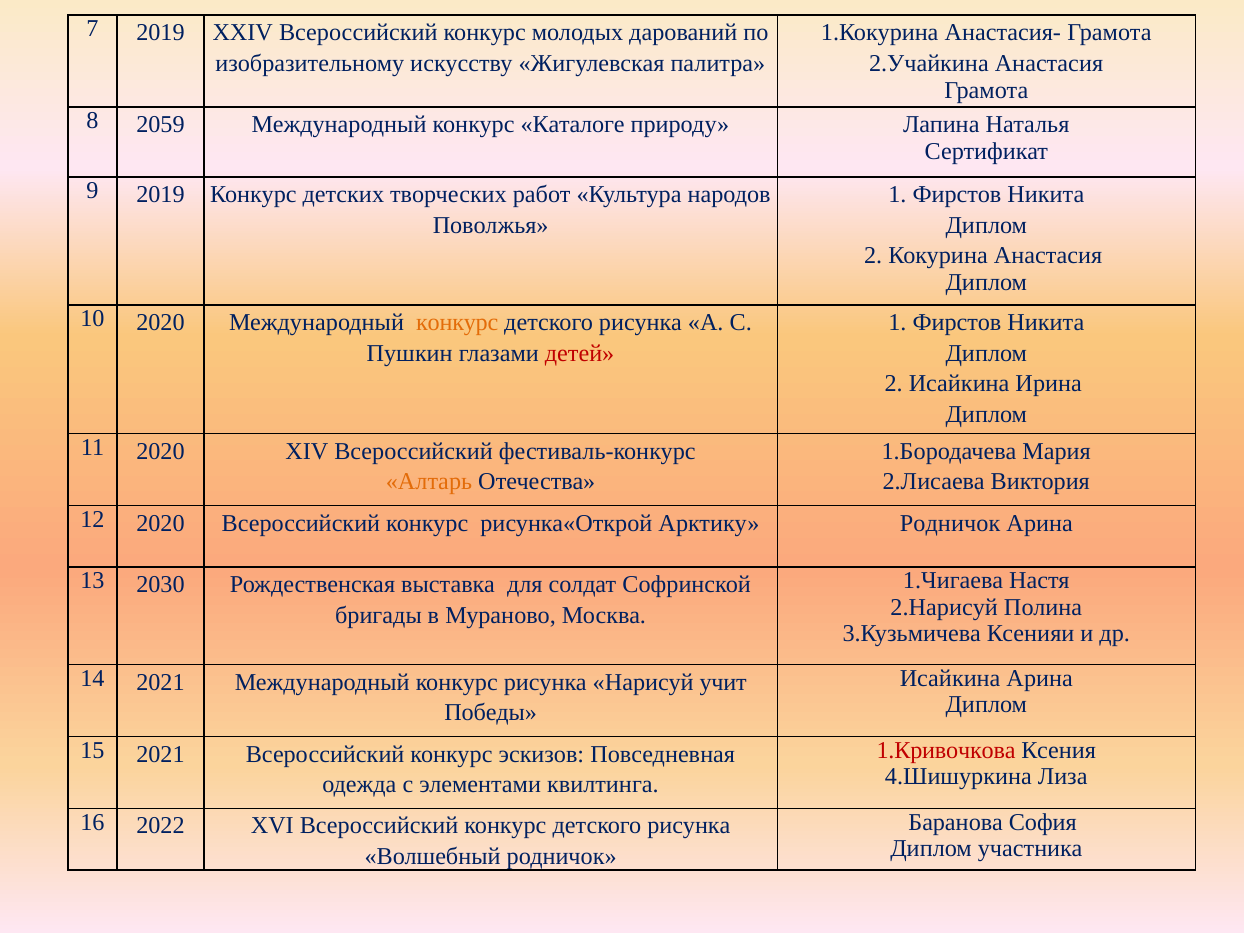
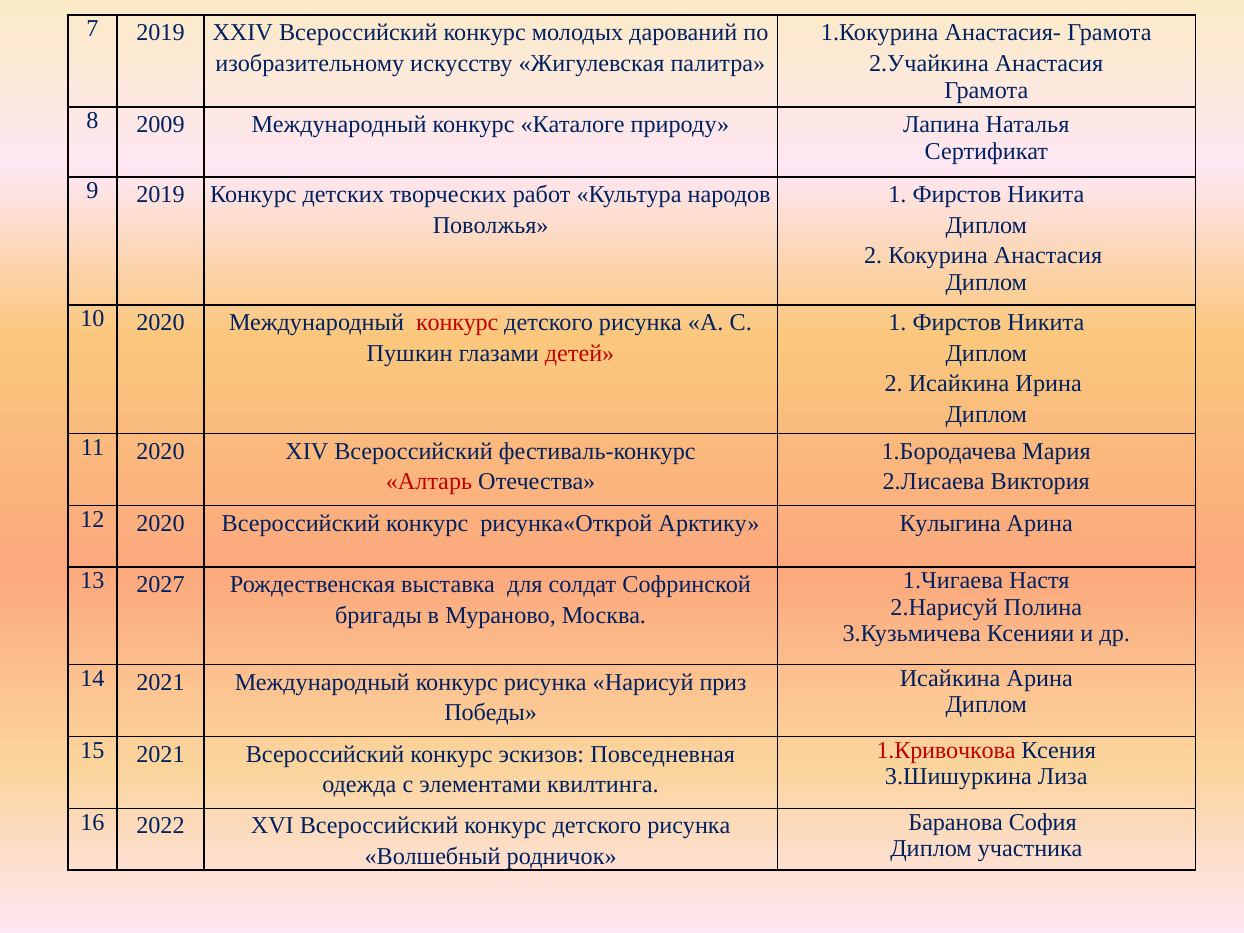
2059: 2059 -> 2009 (160, 124)
конкурс colour: orange -> red (457, 322)
Алтарь colour: orange -> red (429, 482)
Арктику Родничок: Родничок -> Кулыгина (950, 523)
2030: 2030 -> 2027 (160, 584)
учит: учит -> приз (723, 682)
4.Шишуркина: 4.Шишуркина -> 3.Шишуркина (958, 777)
